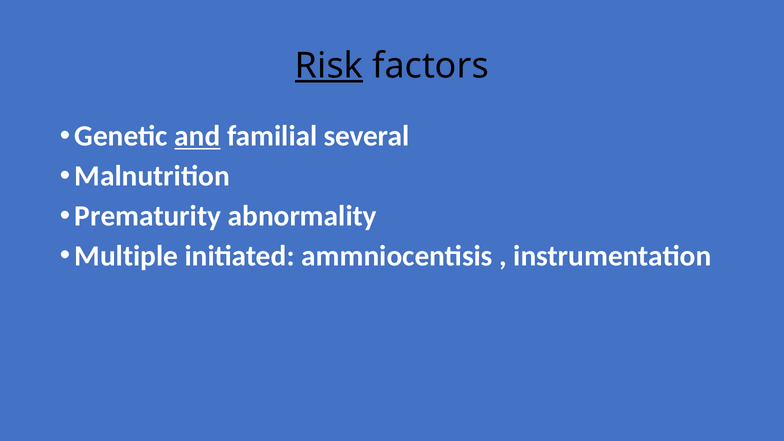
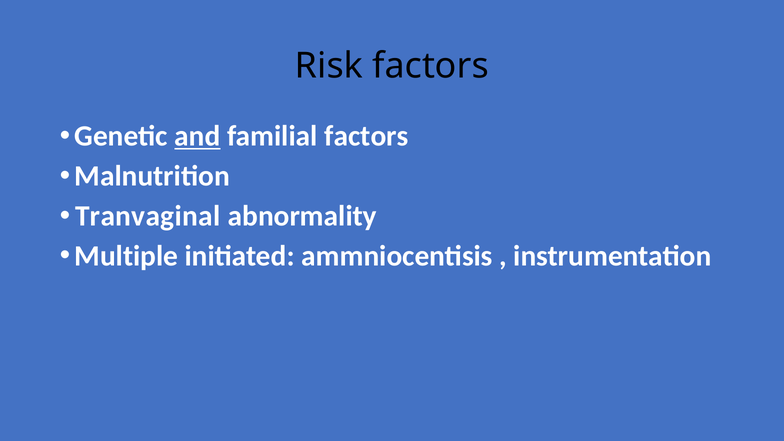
Risk underline: present -> none (329, 66)
familial several: several -> factors (366, 136)
Prematurity: Prematurity -> Tranvaginal (148, 216)
